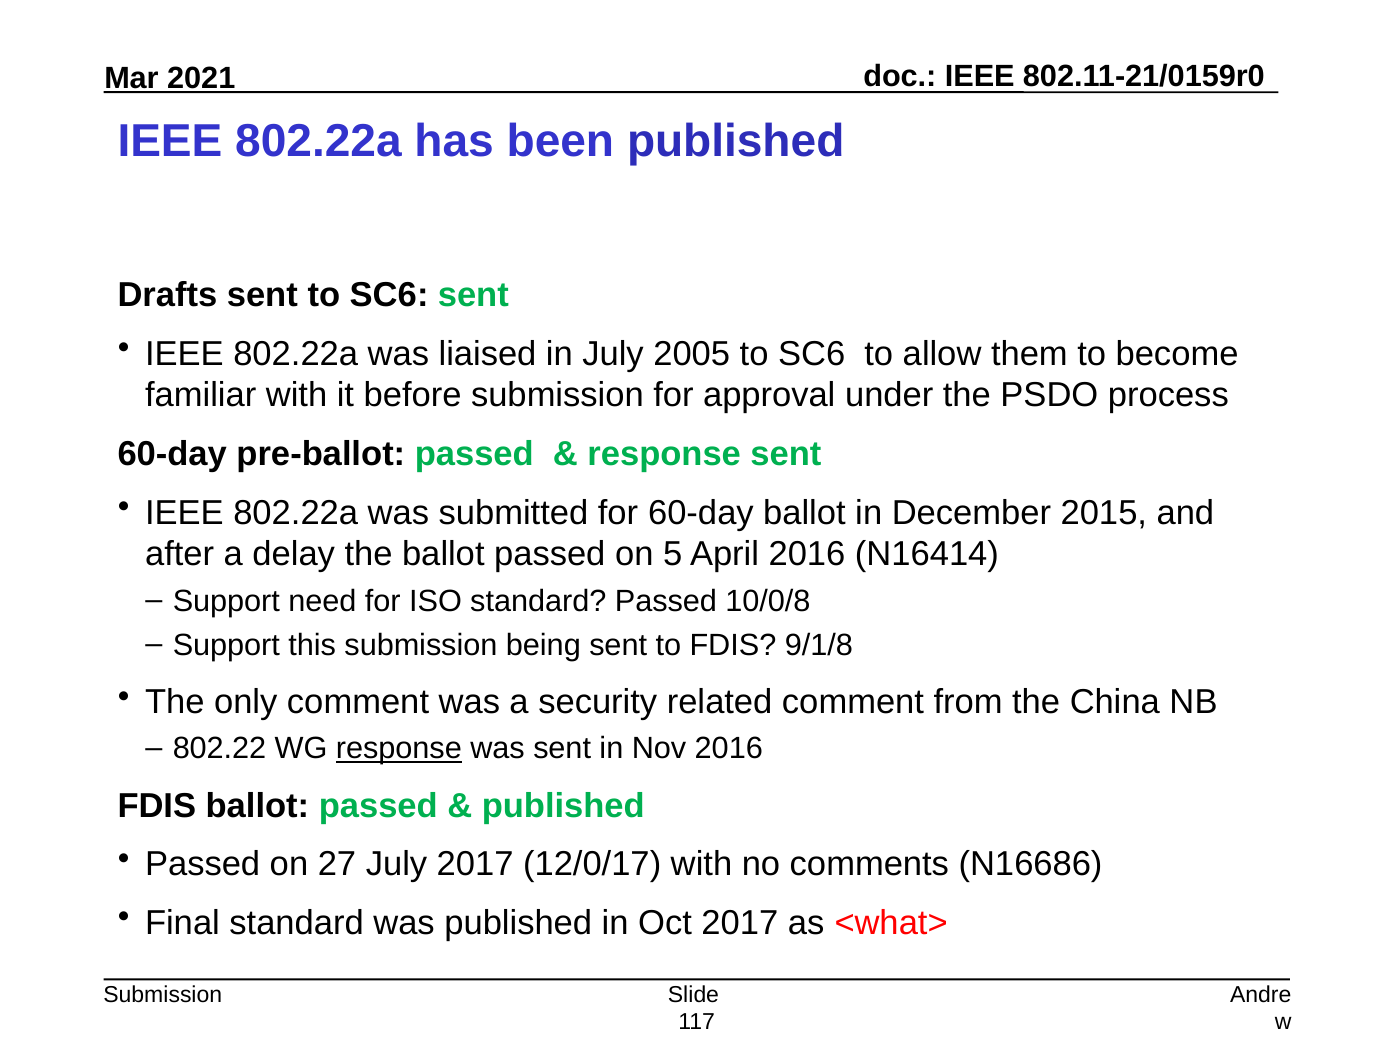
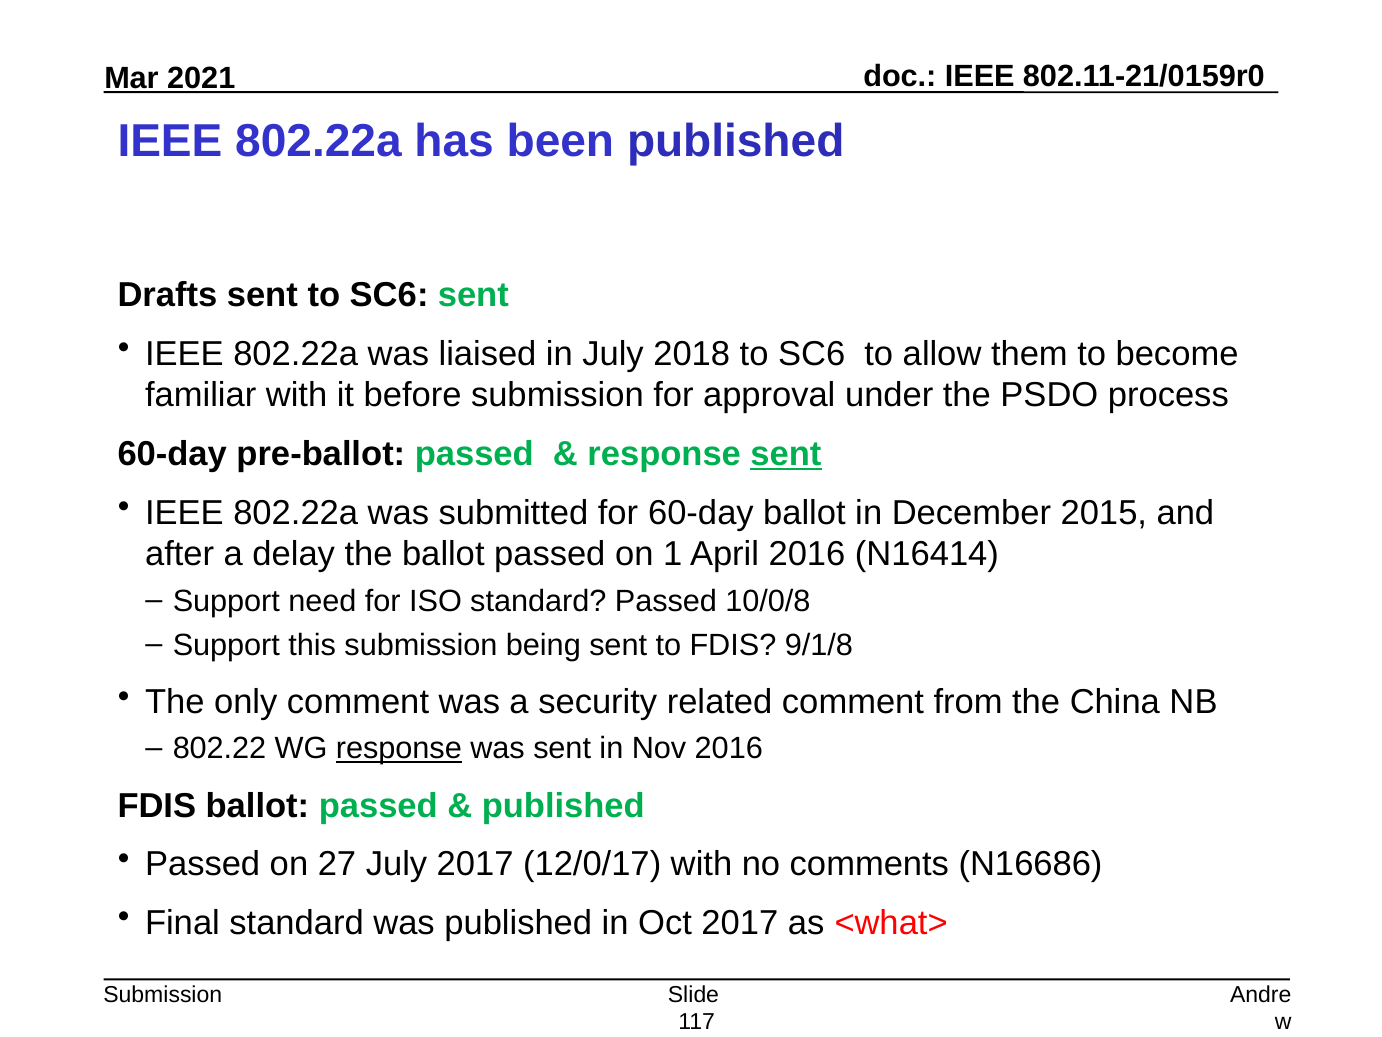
2005: 2005 -> 2018 (692, 354)
sent underline: none -> present (786, 454)
5: 5 -> 1 (673, 554)
